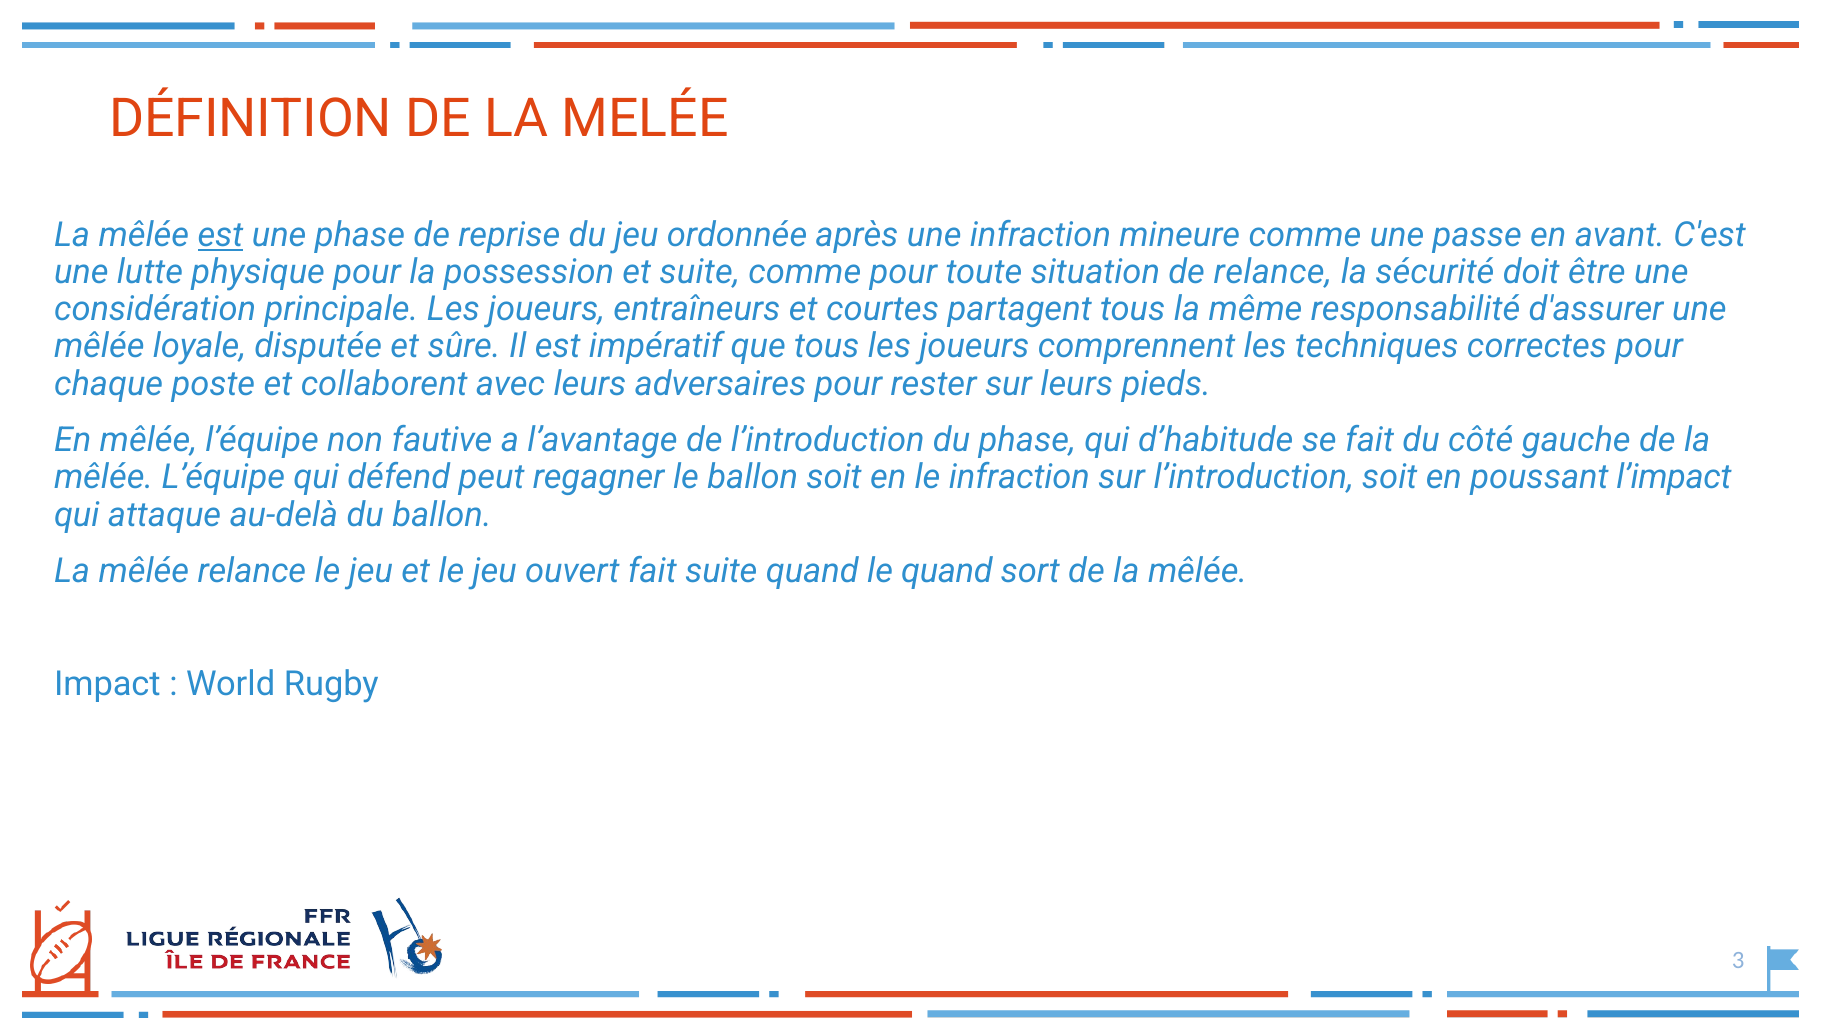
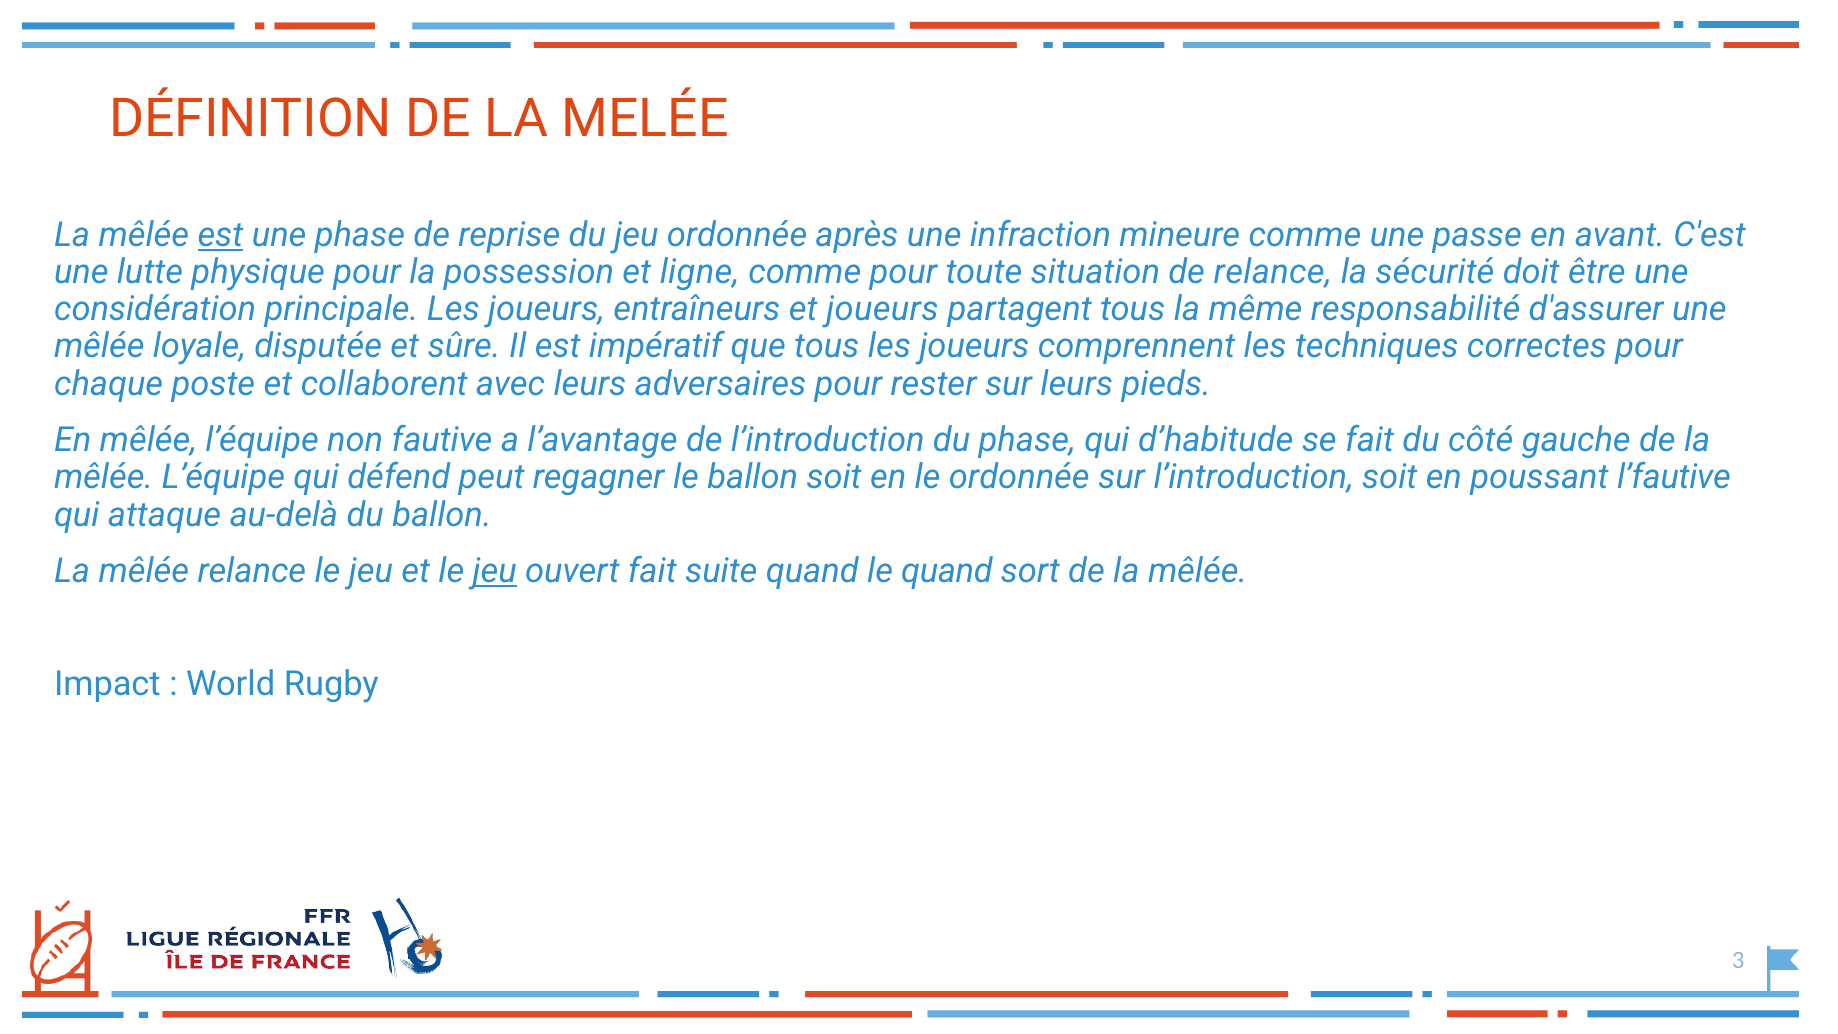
et suite: suite -> ligne (699, 272)
et courtes: courtes -> joueurs (882, 309)
le infraction: infraction -> ordonnée (1019, 477)
l’impact: l’impact -> l’fautive (1674, 477)
jeu underline: none -> present (495, 571)
